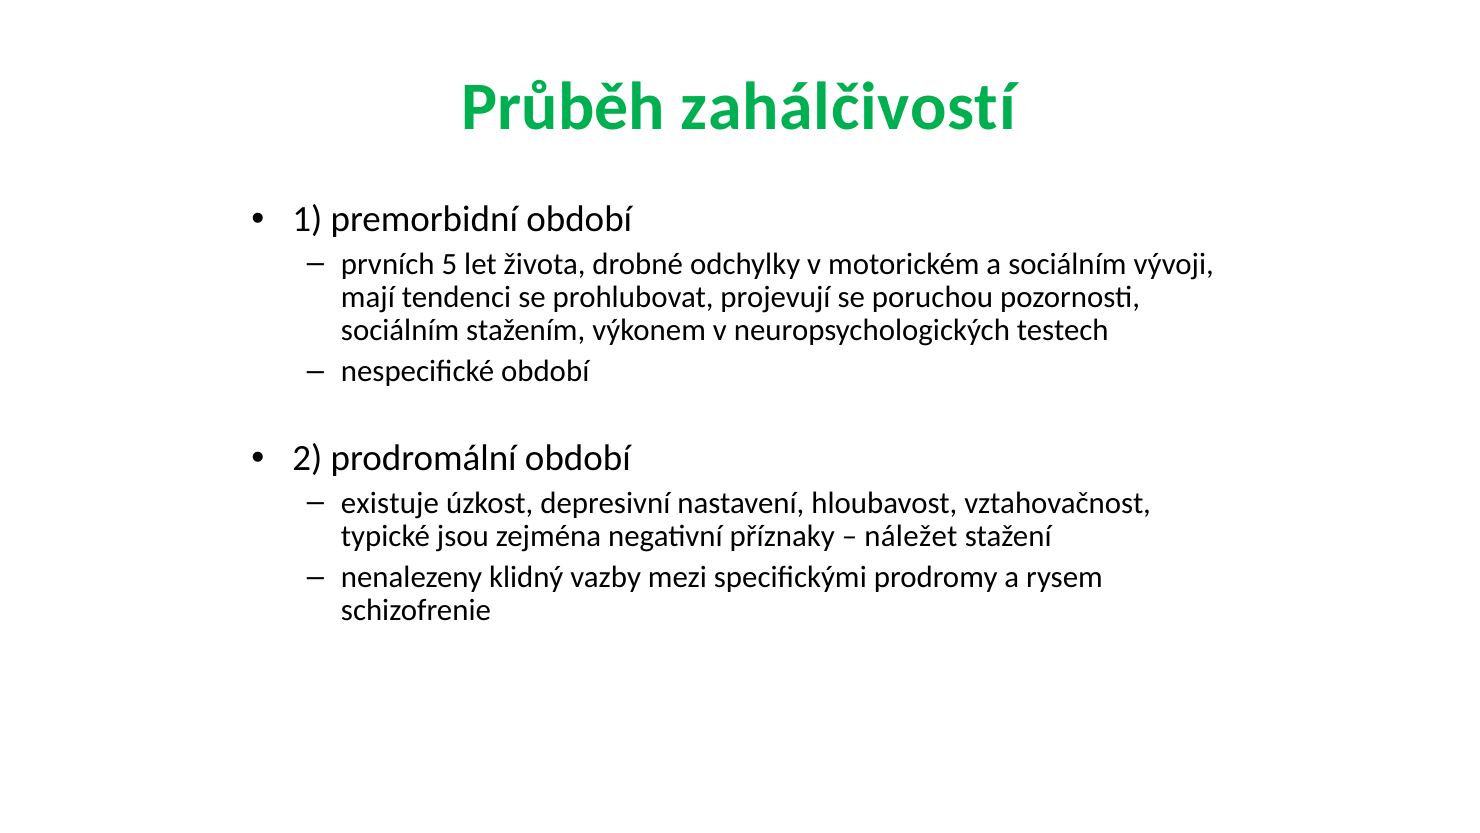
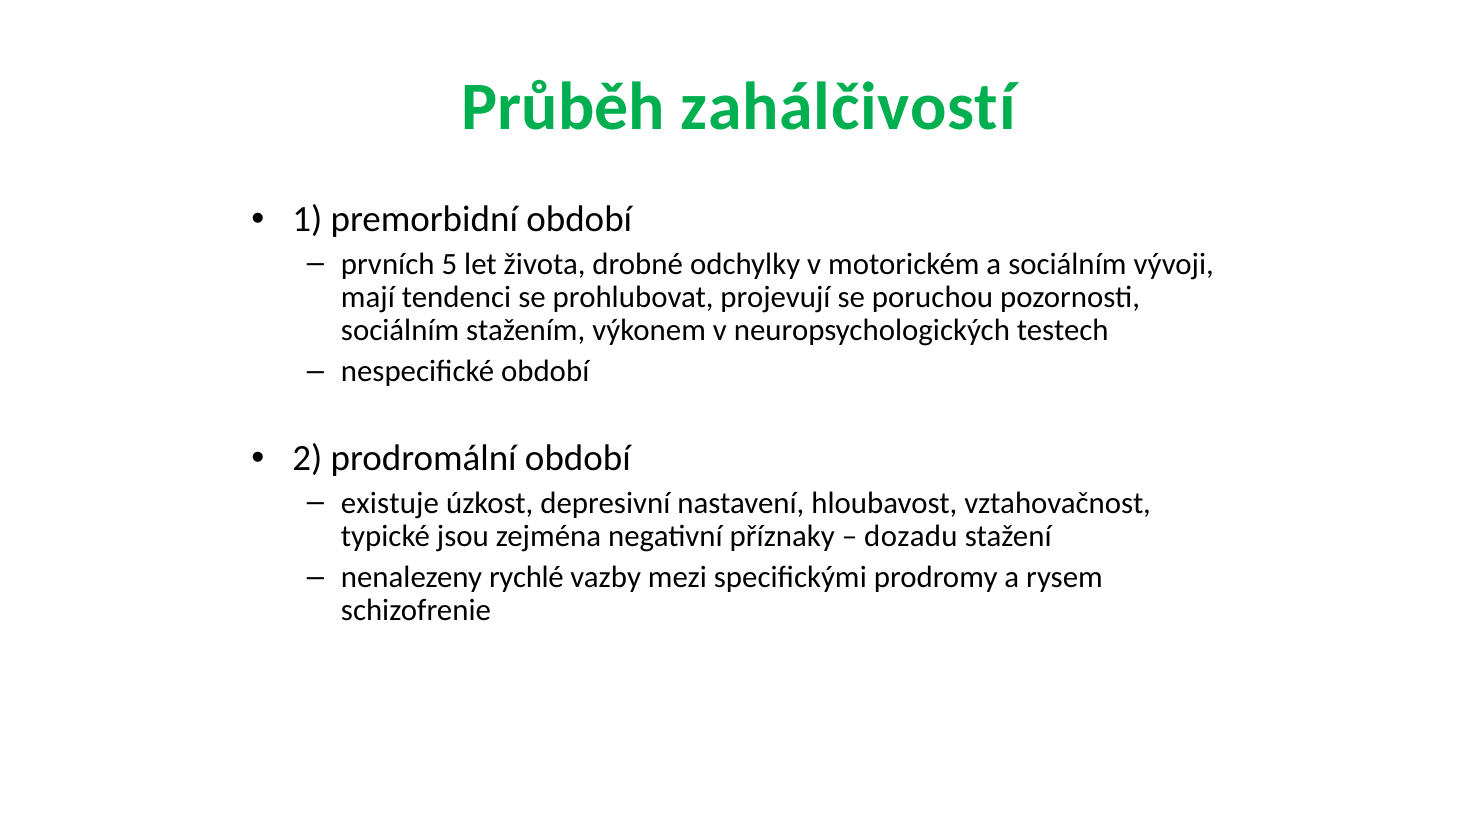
náležet: náležet -> dozadu (911, 536)
klidný: klidný -> rychlé (526, 577)
